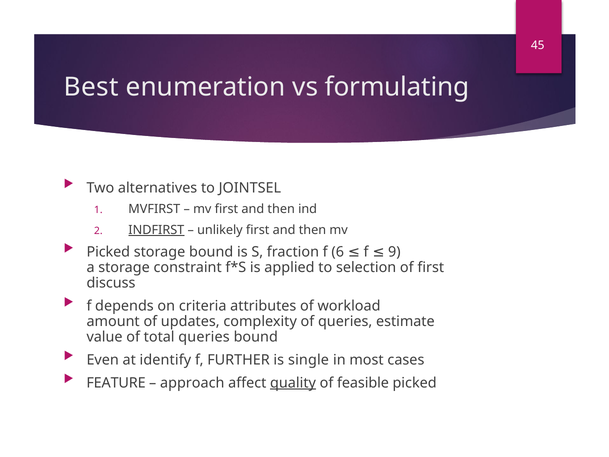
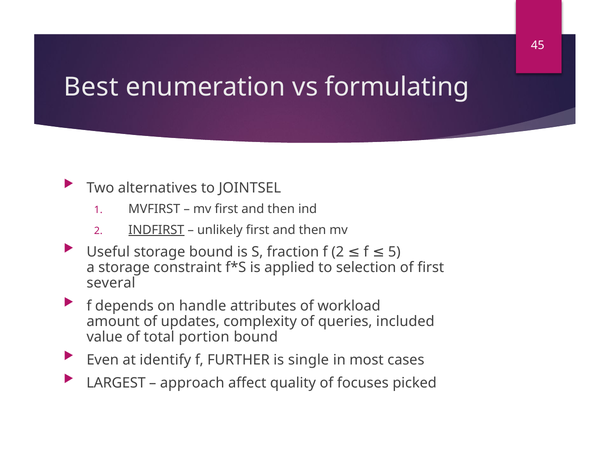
Picked: Picked -> Useful (108, 252)
f 6: 6 -> 2 (338, 252)
9: 9 -> 5 (394, 252)
discuss: discuss -> several (111, 283)
criteria: criteria -> handle (203, 306)
estimate: estimate -> included (405, 321)
total queries: queries -> portion (204, 337)
FEATURE: FEATURE -> LARGEST (116, 383)
quality underline: present -> none (293, 383)
feasible: feasible -> focuses (363, 383)
